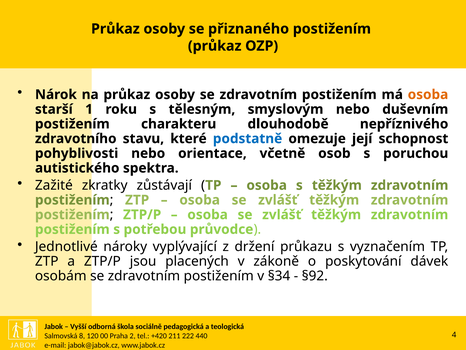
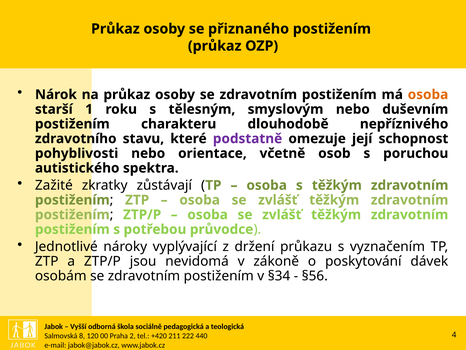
podstatně colour: blue -> purple (248, 138)
placených: placených -> nevidomá (197, 261)
§92: §92 -> §56 (315, 276)
